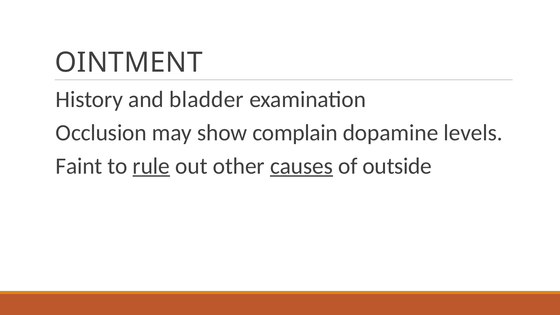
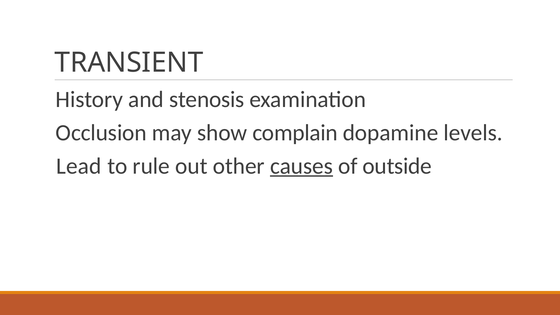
OINTMENT: OINTMENT -> TRANSIENT (129, 63)
bladder: bladder -> stenosis (207, 99)
Faint: Faint -> Lead (79, 166)
rule underline: present -> none (151, 166)
